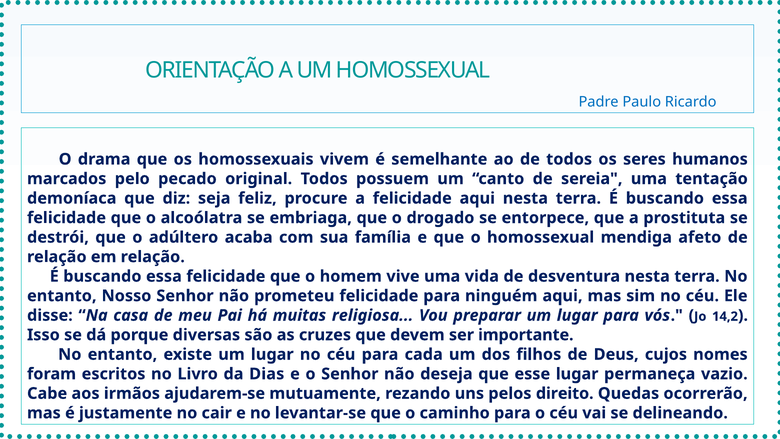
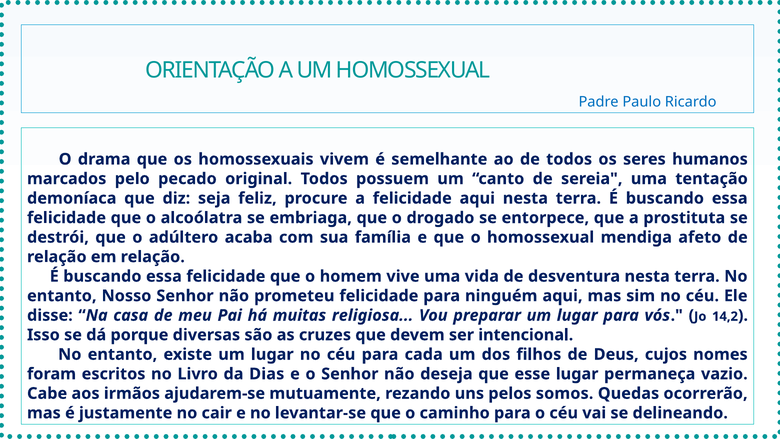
importante: importante -> intencional (526, 335)
direito: direito -> somos (565, 393)
